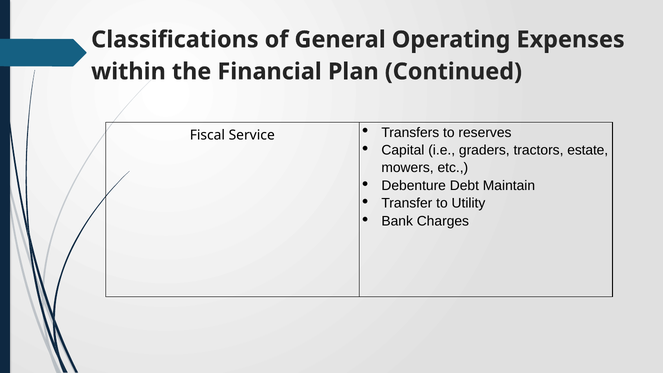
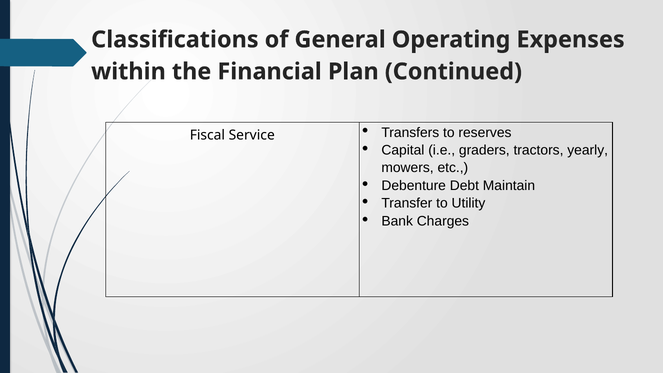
estate: estate -> yearly (588, 150)
